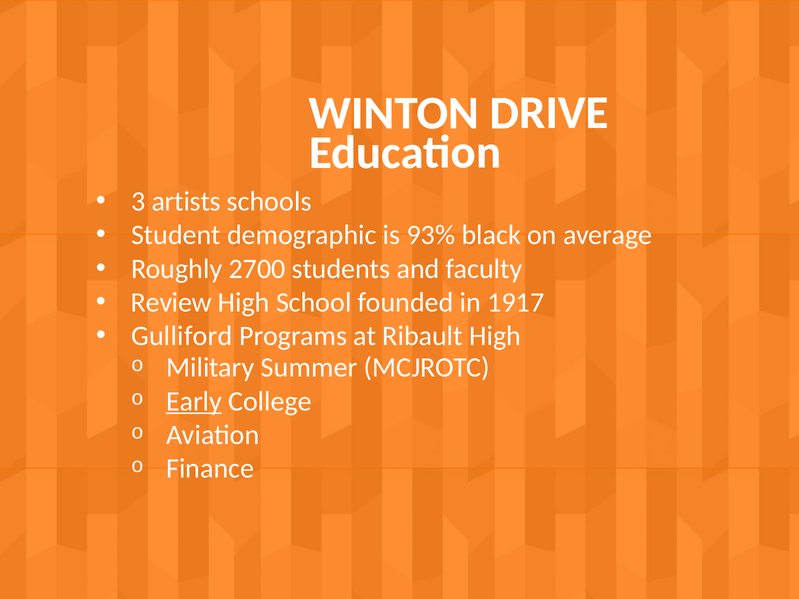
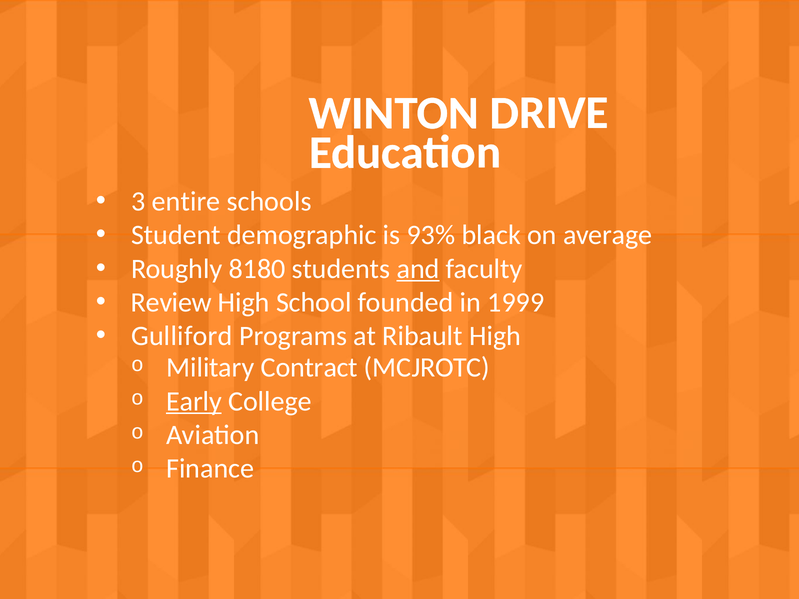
artists: artists -> entire (186, 202)
2700: 2700 -> 8180 (257, 269)
and underline: none -> present (418, 269)
1917: 1917 -> 1999 (516, 303)
Summer: Summer -> Contract (309, 368)
